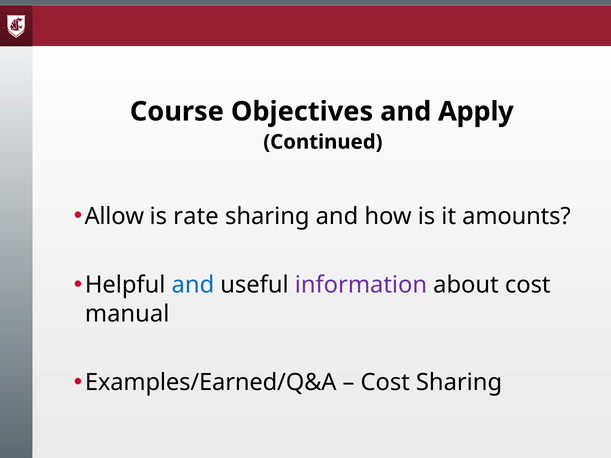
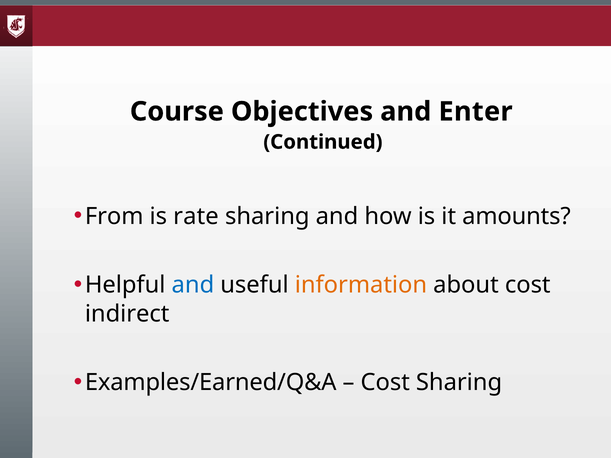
Apply: Apply -> Enter (476, 112)
Allow: Allow -> From (114, 216)
information colour: purple -> orange (361, 285)
manual: manual -> indirect (127, 314)
